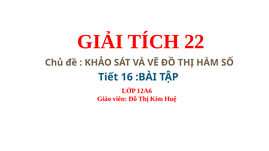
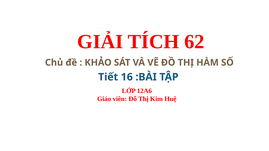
22: 22 -> 62 (194, 42)
